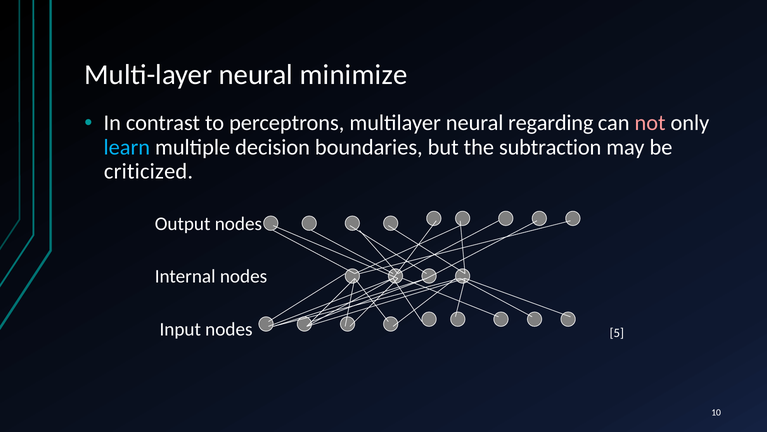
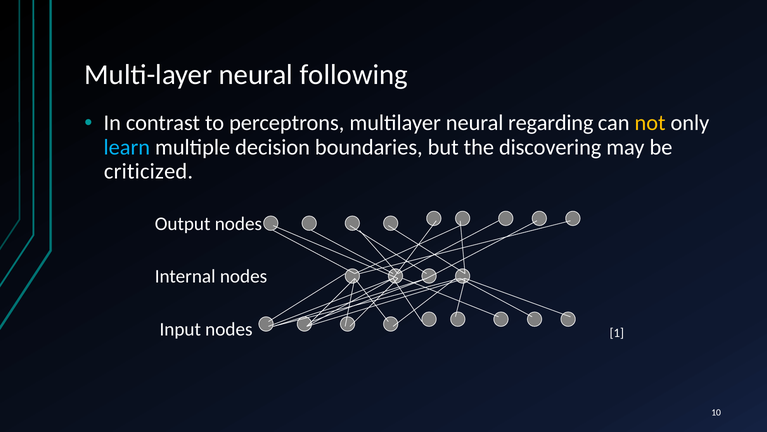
minimize: minimize -> following (354, 75)
not colour: pink -> yellow (650, 123)
subtraction: subtraction -> discovering (550, 147)
5: 5 -> 1 (617, 333)
